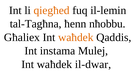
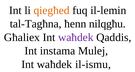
nħobbu: nħobbu -> nilqgħu (107, 24)
waħdek colour: orange -> purple (76, 38)
il-dwar: il-dwar -> il-ismu (93, 65)
